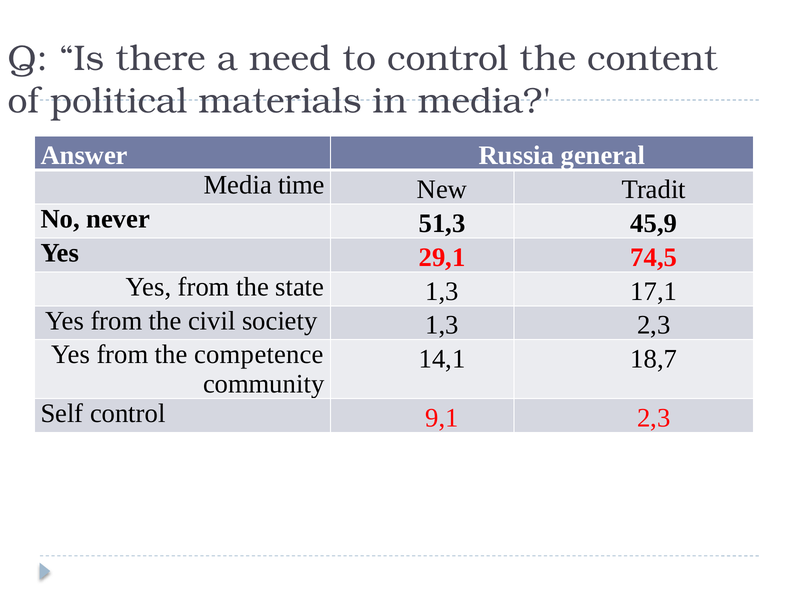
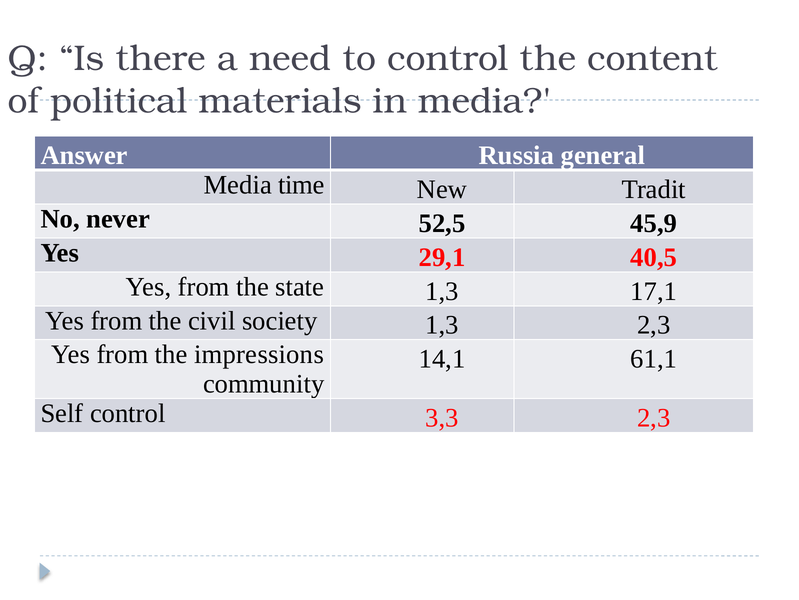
51,3: 51,3 -> 52,5 (442, 223)
74,5: 74,5 -> 40,5 (654, 257)
competence: competence -> impressions (259, 354)
18,7: 18,7 -> 61,1 (654, 359)
9,1: 9,1 -> 3,3 (442, 418)
